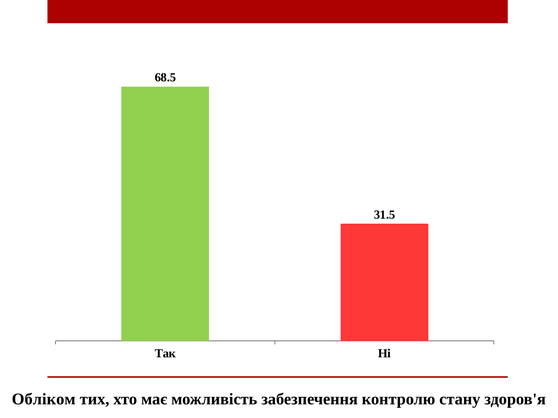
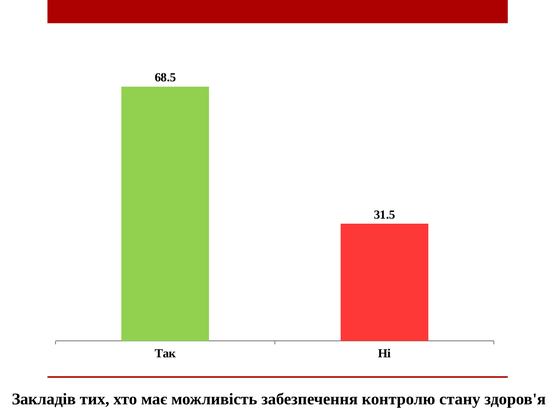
Обліком: Обліком -> Закладів (44, 400)
